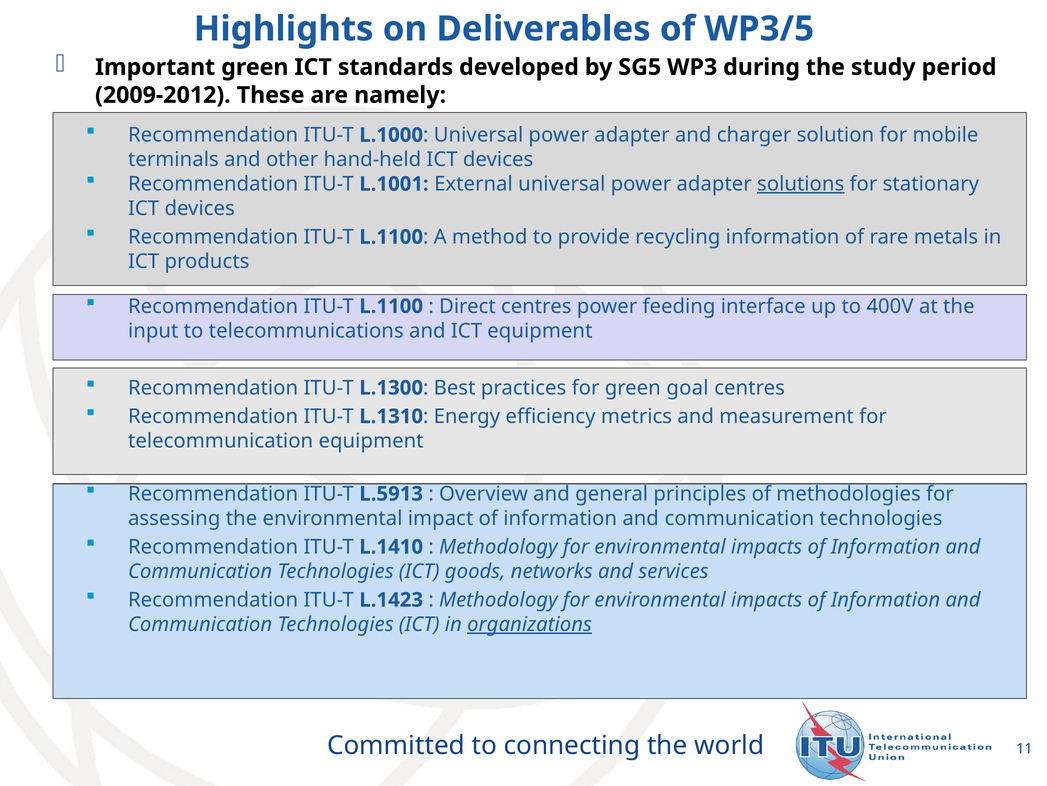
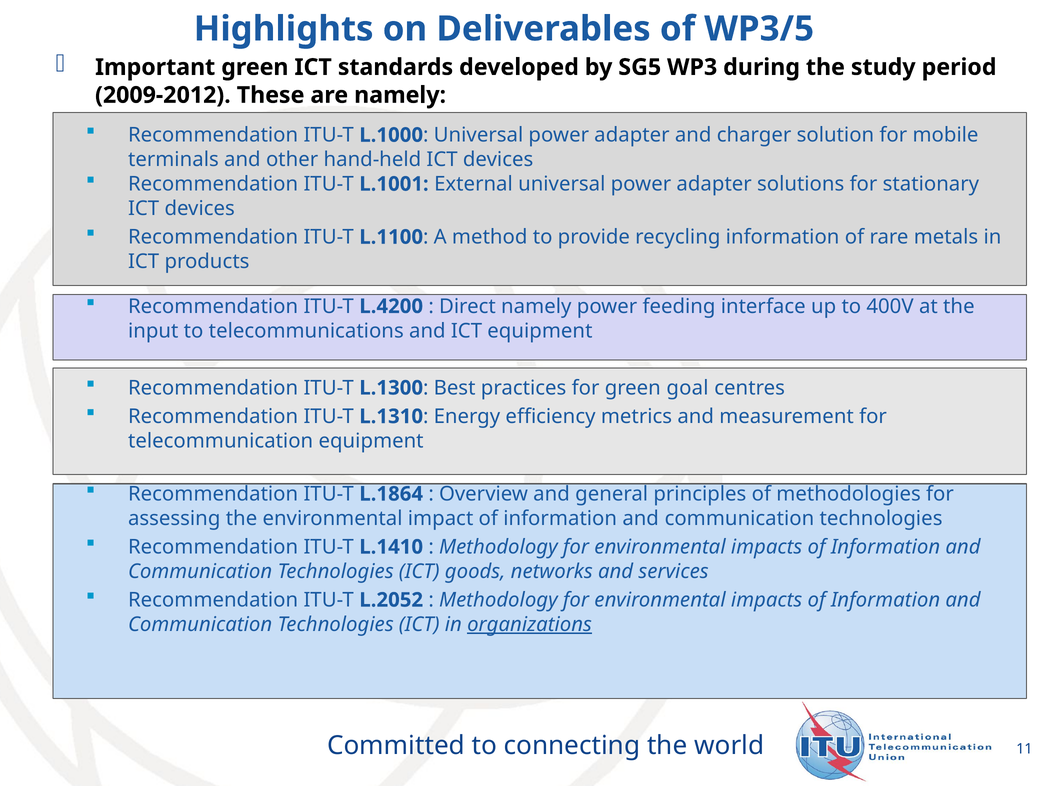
solutions underline: present -> none (801, 184)
L.1100: L.1100 -> L.4200 (391, 306)
Direct centres: centres -> namely (536, 306)
L.5913: L.5913 -> L.1864 (391, 493)
L.1423: L.1423 -> L.2052 (391, 599)
